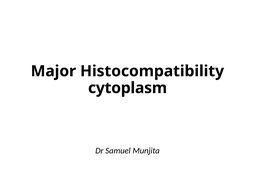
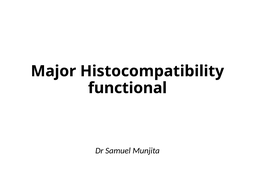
cytoplasm: cytoplasm -> functional (127, 88)
